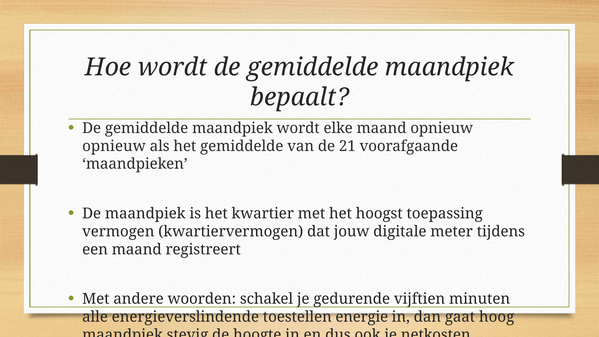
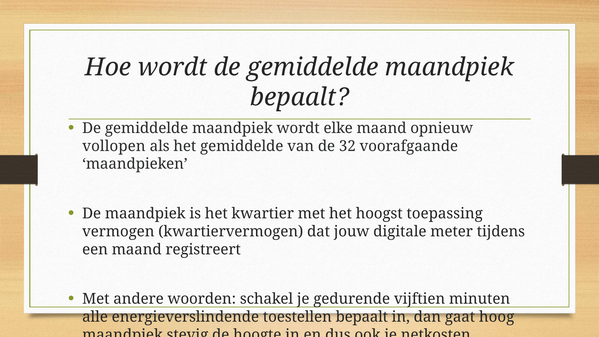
opnieuw: opnieuw -> vollopen (114, 146)
21: 21 -> 32 (347, 146)
toestellen energie: energie -> bepaalt (362, 317)
